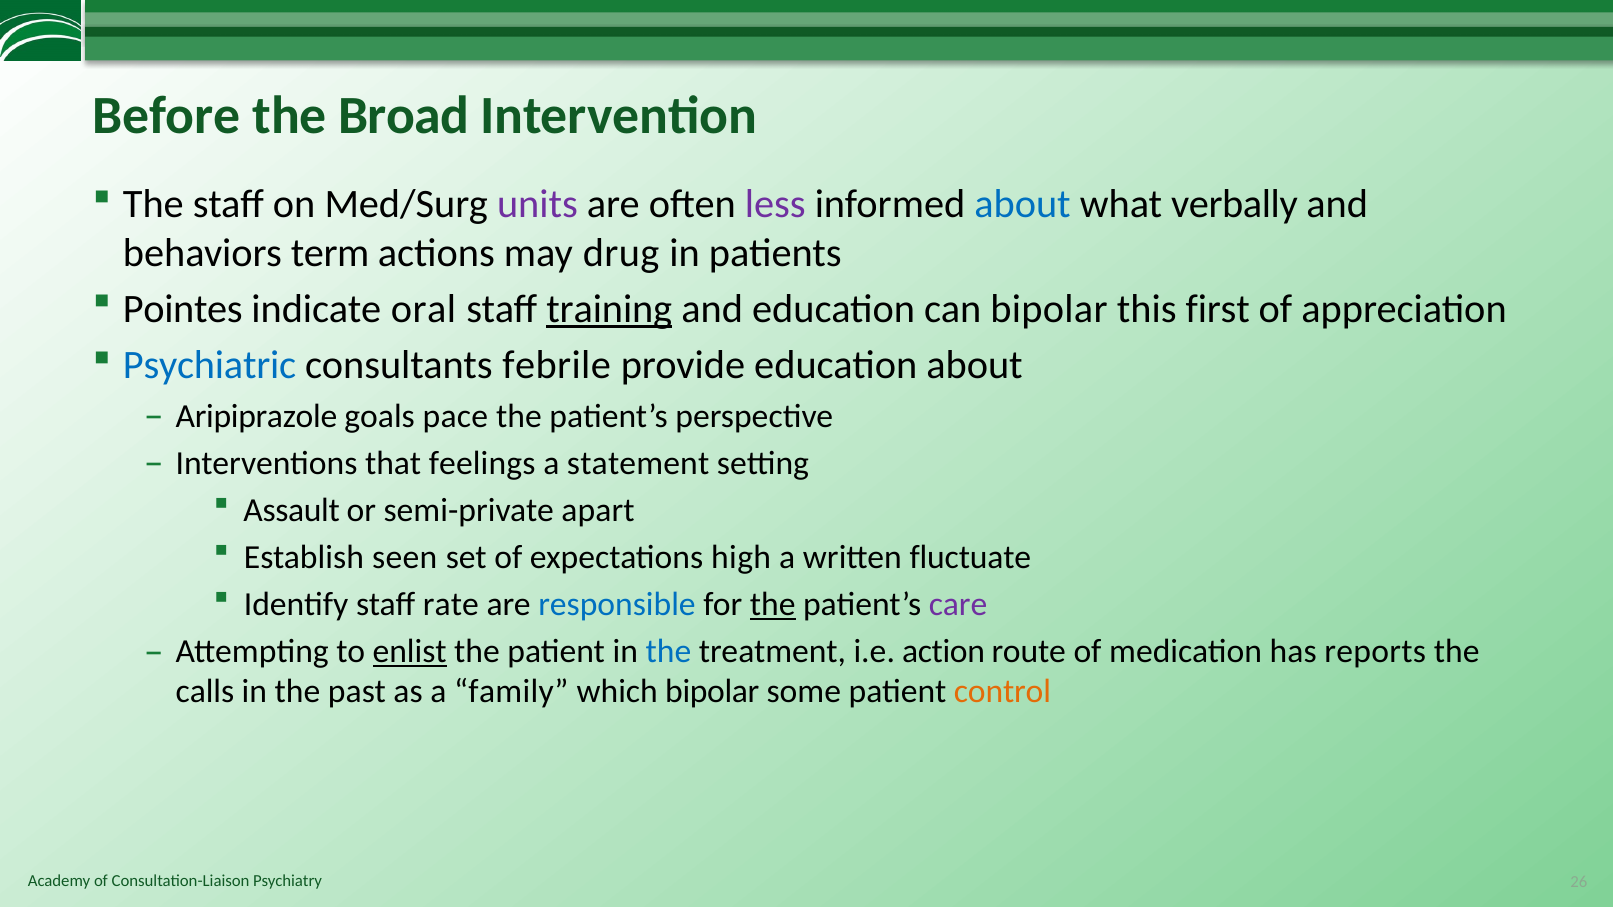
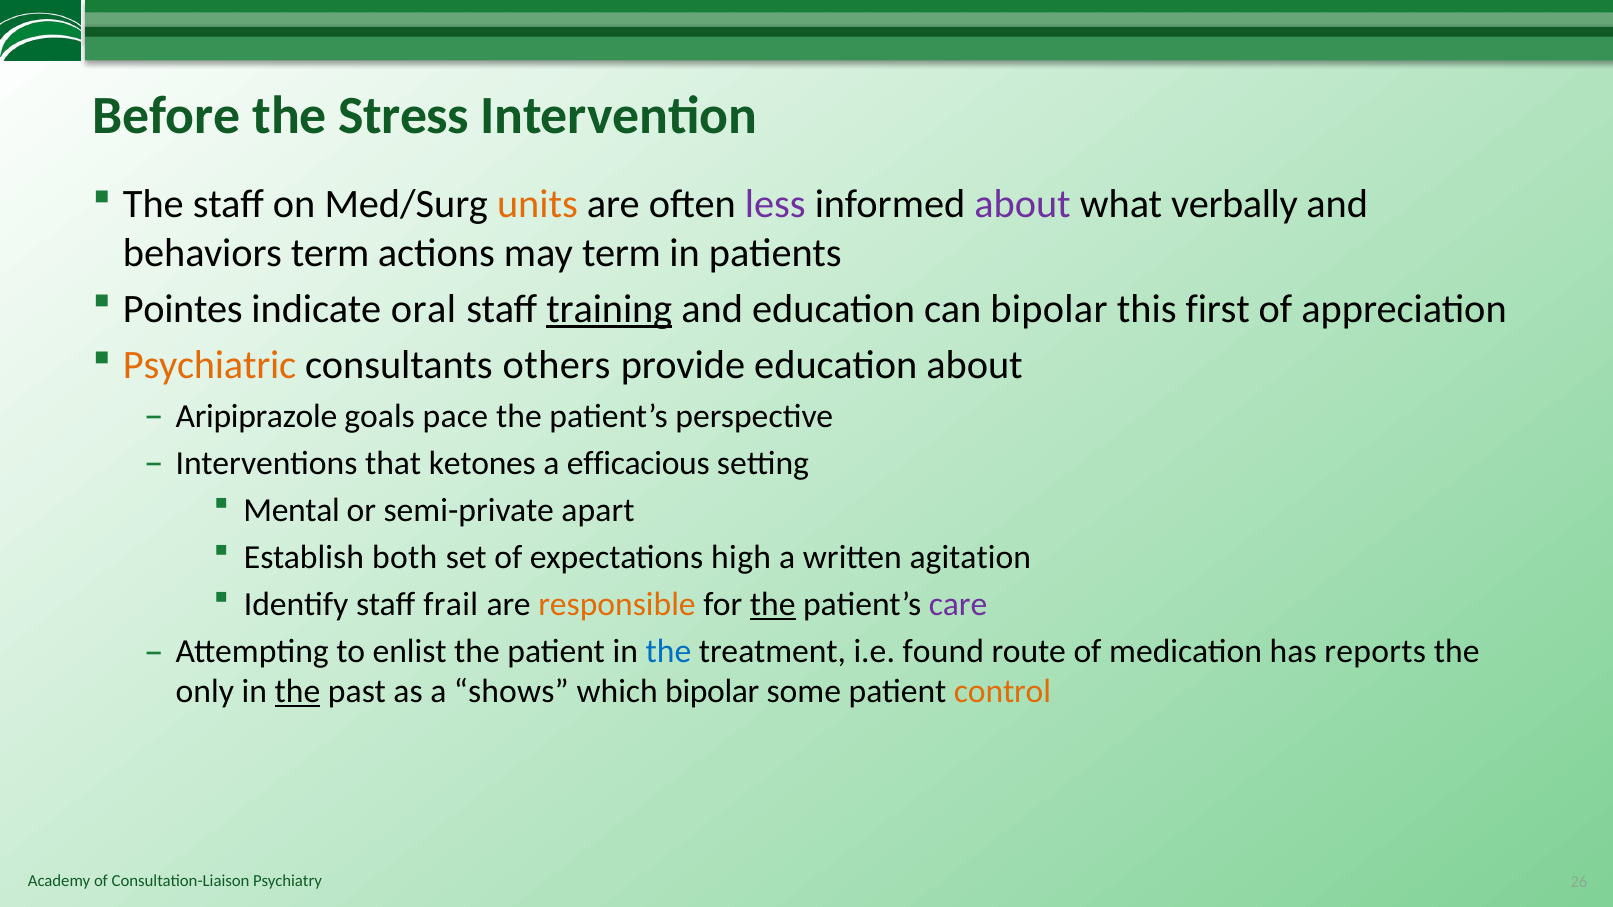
Broad: Broad -> Stress (404, 116)
units colour: purple -> orange (537, 204)
about colour: blue -> purple (1023, 204)
may drug: drug -> term (621, 253)
Psychiatric colour: blue -> orange (210, 366)
febrile: febrile -> others (557, 366)
feelings: feelings -> ketones (482, 463)
statement: statement -> efficacious (638, 463)
Assault: Assault -> Mental (292, 510)
seen: seen -> both (405, 557)
fluctuate: fluctuate -> agitation (970, 557)
rate: rate -> frail (451, 605)
responsible colour: blue -> orange (617, 605)
enlist underline: present -> none (410, 652)
action: action -> found (943, 652)
calls: calls -> only (205, 692)
the underline: none -> present (298, 692)
family: family -> shows (511, 692)
